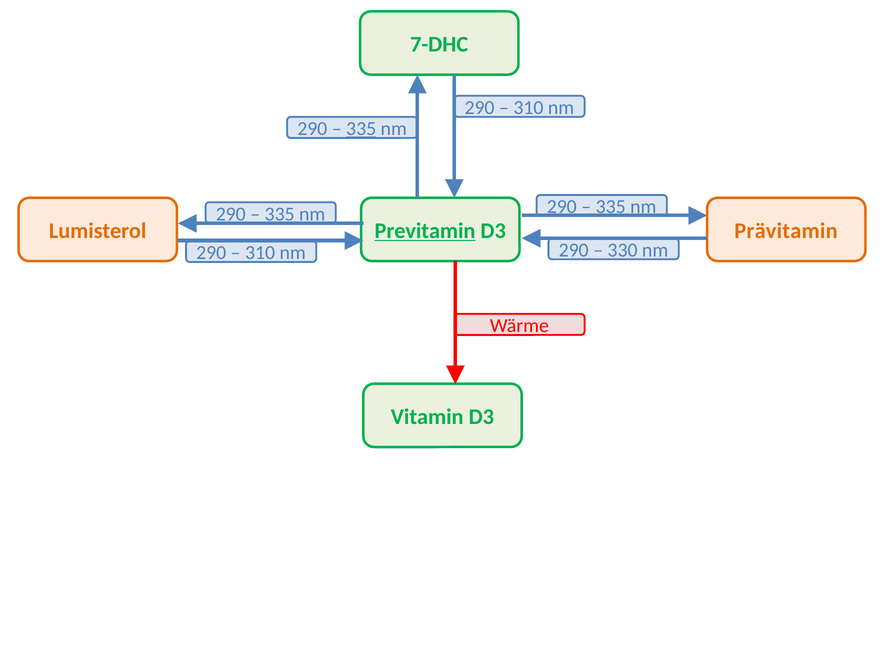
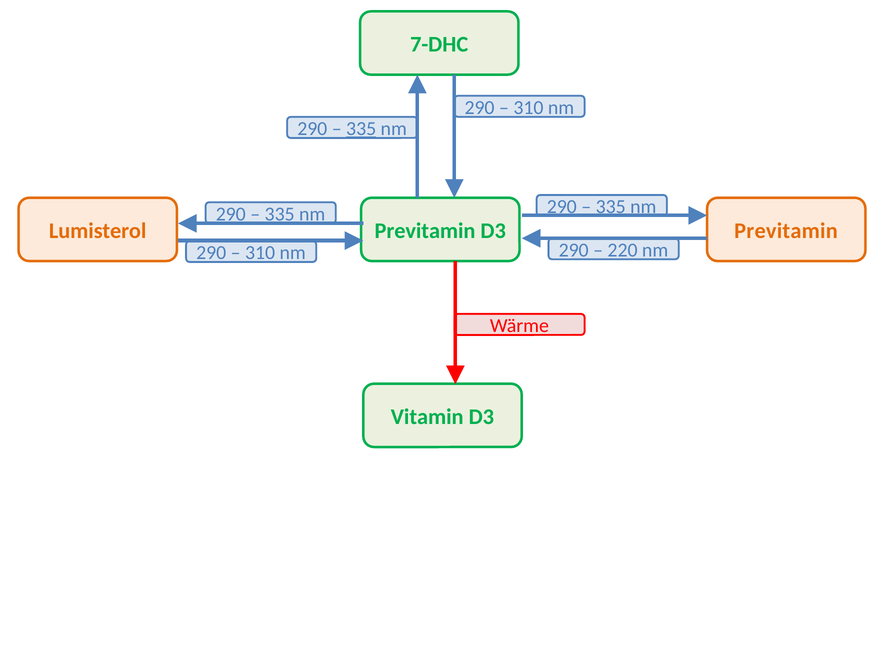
Previtamin underline: present -> none (425, 231)
Lumisterol Prävitamin: Prävitamin -> Previtamin (786, 231)
330: 330 -> 220 (623, 250)
